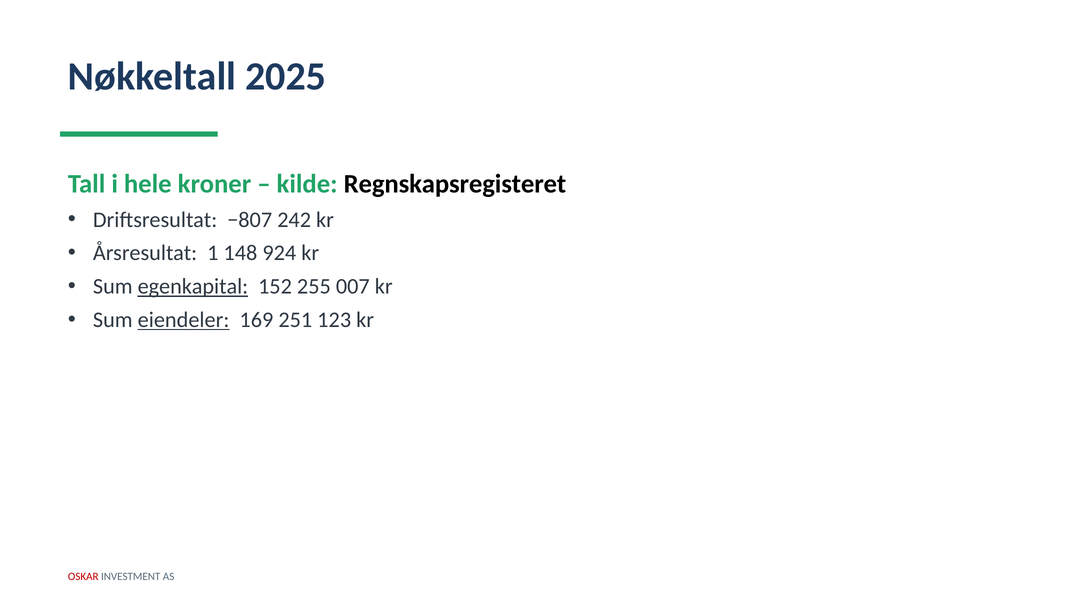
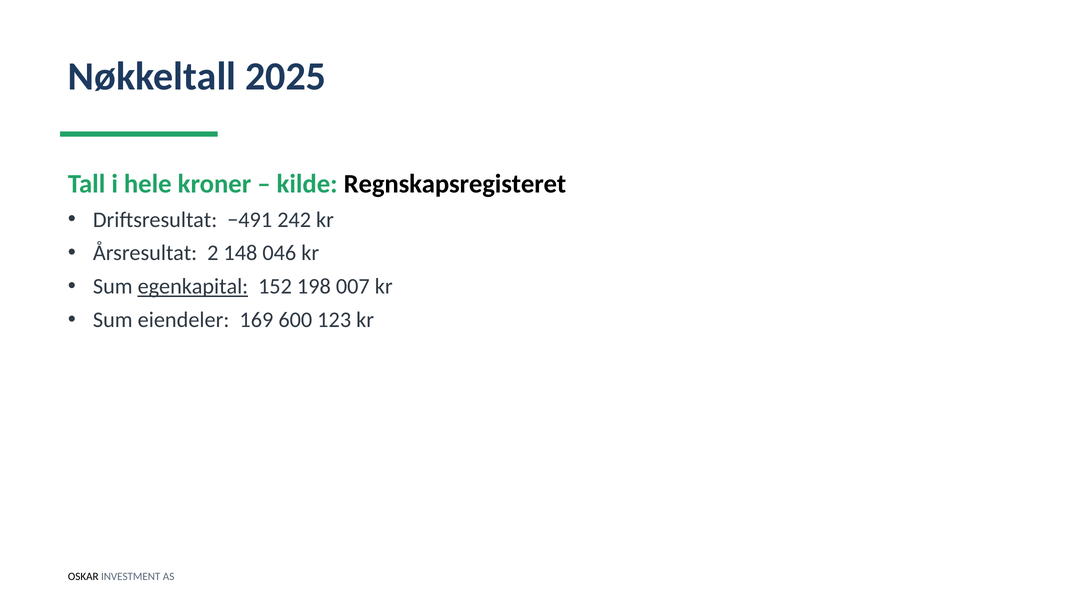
−807: −807 -> −491 (250, 220)
1: 1 -> 2 (213, 253)
924: 924 -> 046 (279, 253)
255: 255 -> 198 (314, 286)
eiendeler underline: present -> none (184, 320)
251: 251 -> 600 (295, 320)
OSKAR colour: red -> black (83, 576)
